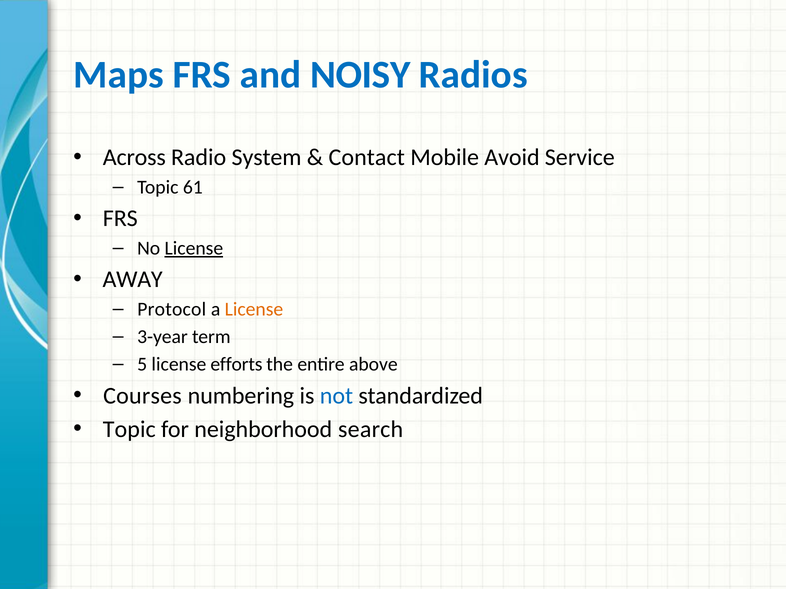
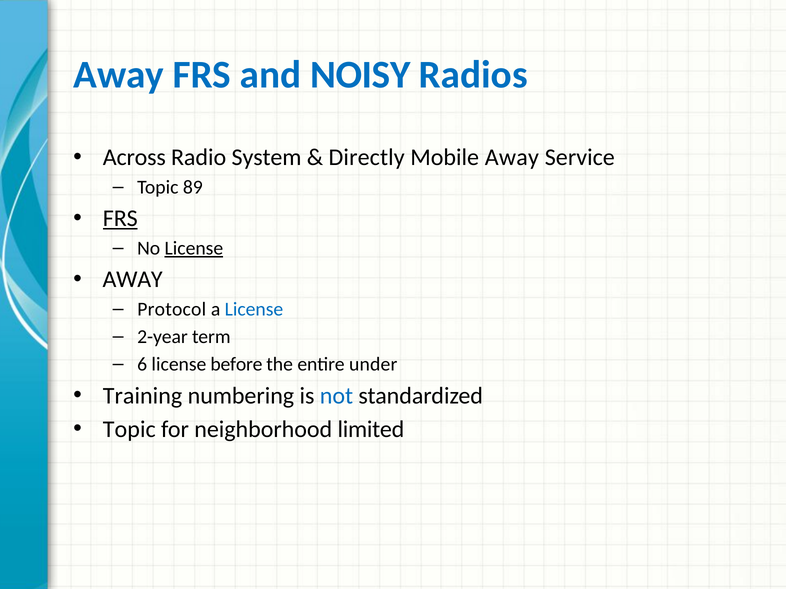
Maps: Maps -> Away (119, 75)
Contact: Contact -> Directly (367, 158)
Mobile Avoid: Avoid -> Away (512, 158)
61: 61 -> 89 (193, 187)
FRS underline: none -> present (120, 219)
License colour: orange -> blue (254, 310)
3-year: 3-year -> 2-year (162, 337)
5: 5 -> 6 (142, 365)
efforts: efforts -> before (236, 365)
above: above -> under (373, 365)
Courses: Courses -> Training (143, 396)
search: search -> limited (371, 430)
